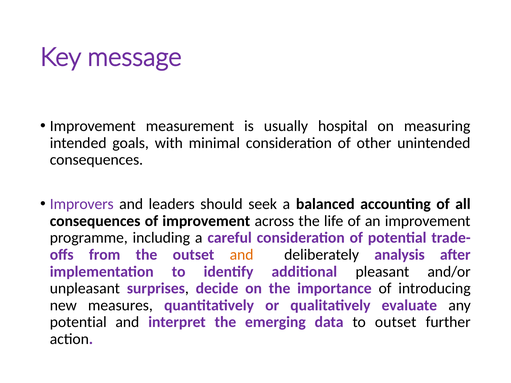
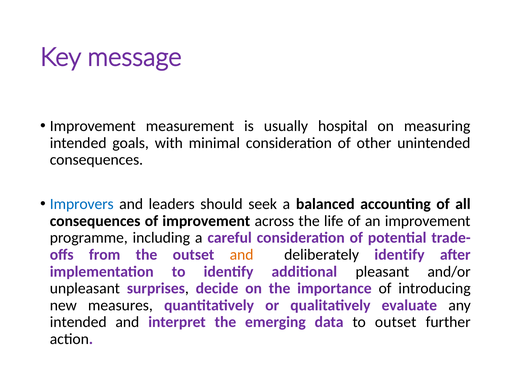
Improvers colour: purple -> blue (82, 204)
deliberately analysis: analysis -> identify (399, 255)
potential: potential -> intended (78, 322)
